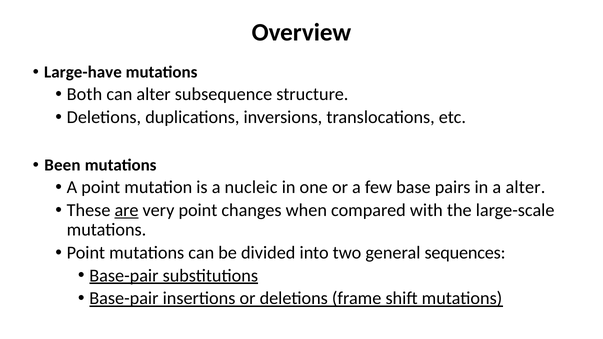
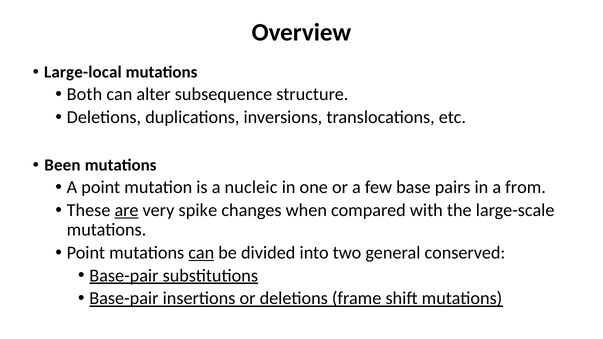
Large-have: Large-have -> Large-local (83, 72)
a alter: alter -> from (526, 188)
very point: point -> spike (198, 210)
can underline: none -> present (201, 253)
sequences: sequences -> conserved (465, 253)
